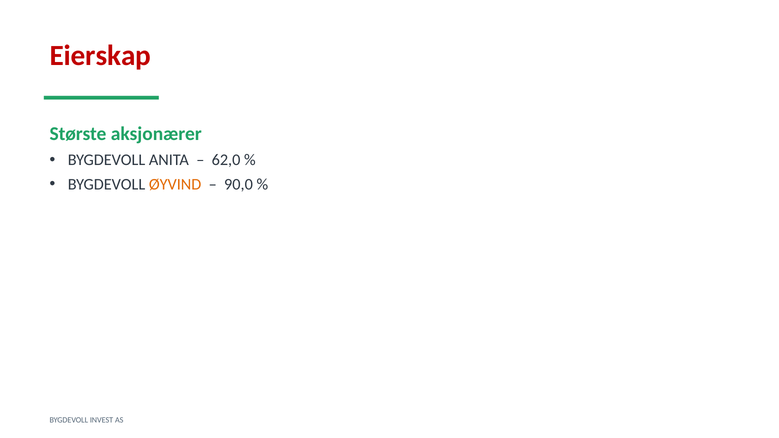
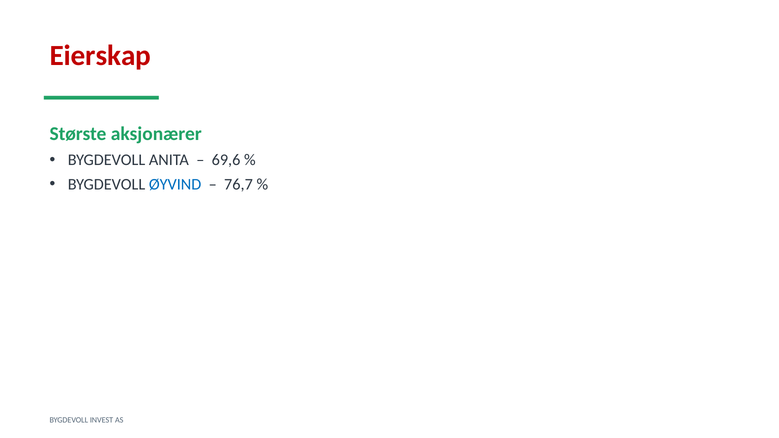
62,0: 62,0 -> 69,6 (226, 160)
ØYVIND colour: orange -> blue (175, 185)
90,0: 90,0 -> 76,7 (238, 185)
